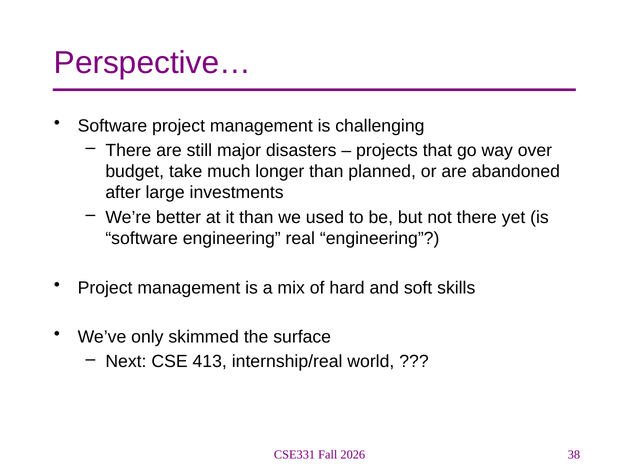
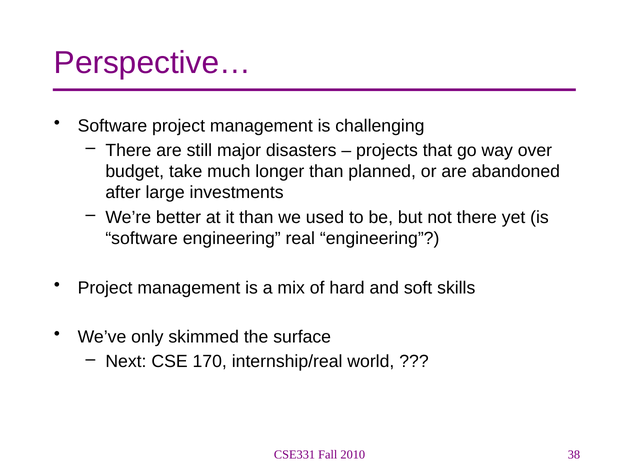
413: 413 -> 170 (210, 362)
2026: 2026 -> 2010 (353, 455)
